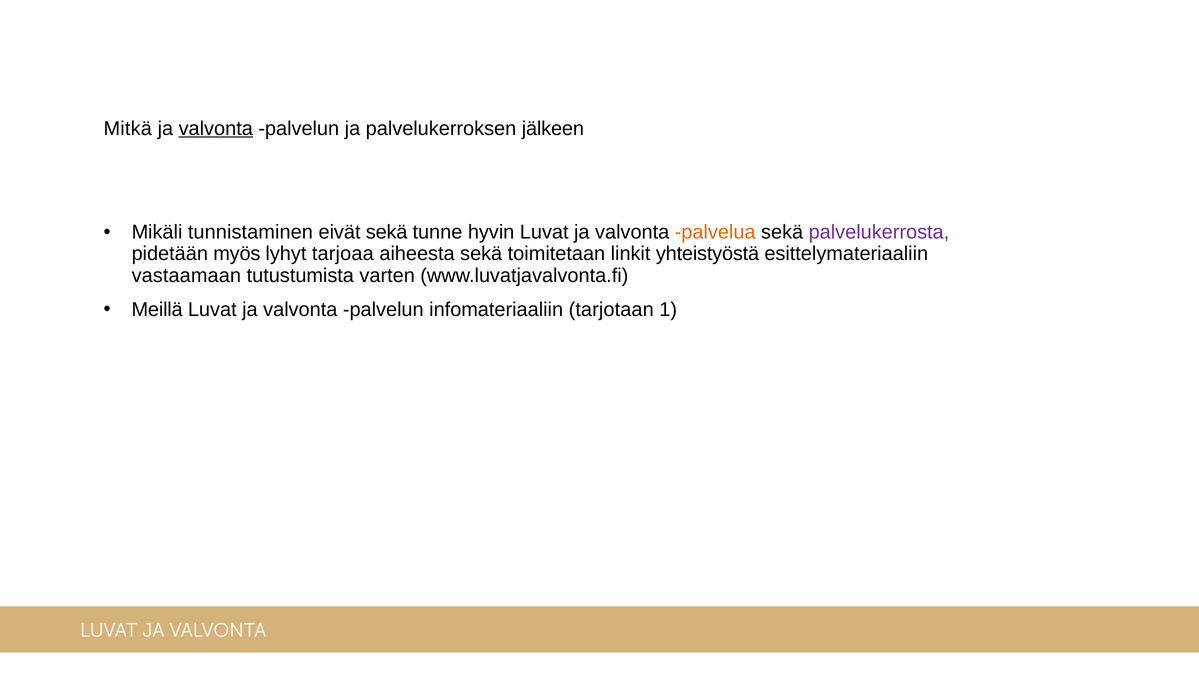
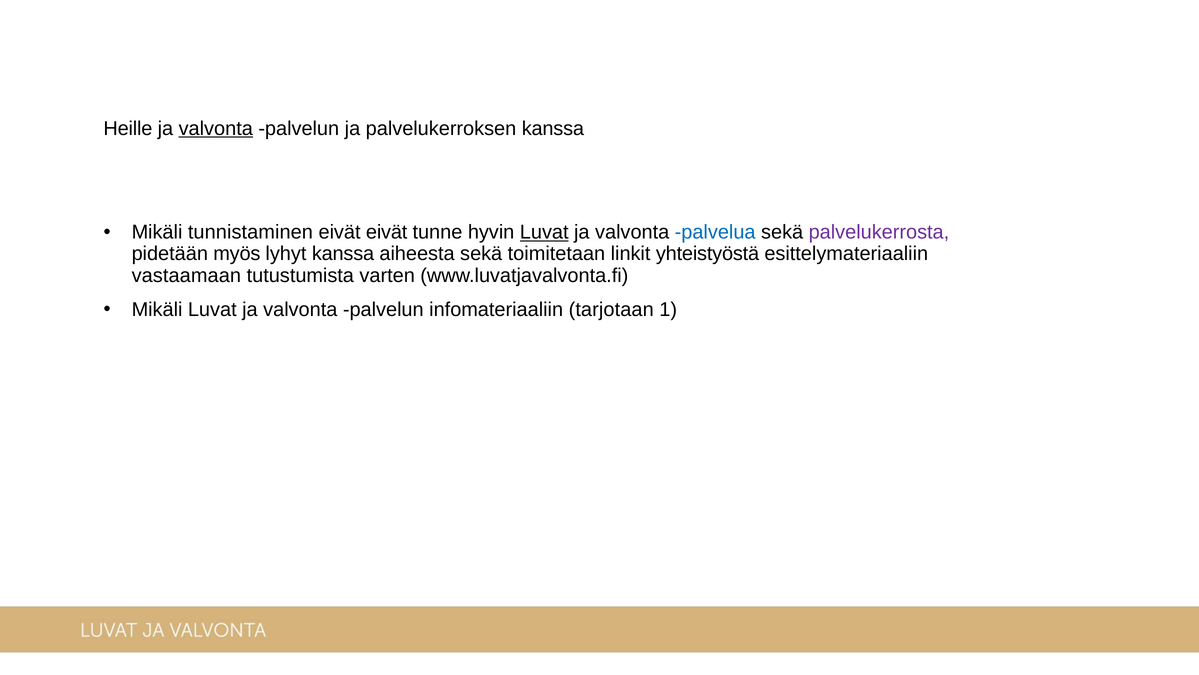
Mitkä: Mitkä -> Heille (128, 128)
palvelukerroksen jälkeen: jälkeen -> kanssa (553, 128)
eivät sekä: sekä -> eivät (387, 232)
Luvat underline: none -> present (544, 232)
palvelua colour: orange -> blue (715, 232)
lyhyt tarjoaa: tarjoaa -> kanssa (343, 254)
Meillä: Meillä -> Mikäli (157, 309)
